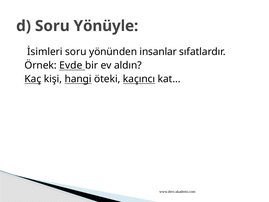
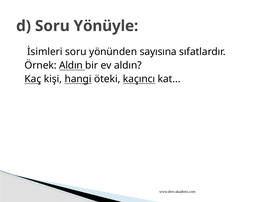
insanlar: insanlar -> sayısına (158, 52)
Örnek Evde: Evde -> Aldın (71, 65)
